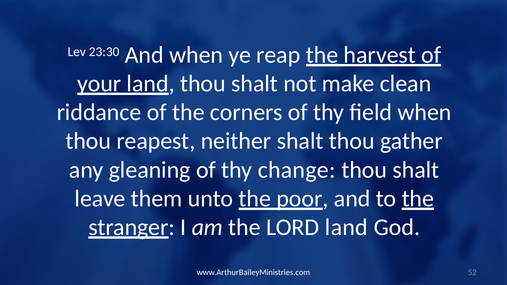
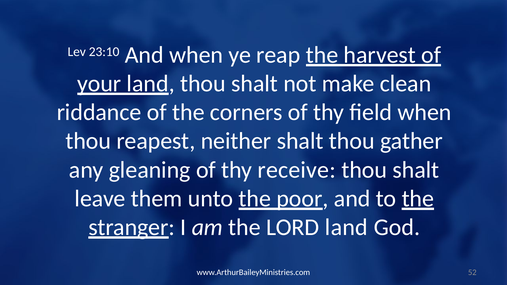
23:30: 23:30 -> 23:10 (104, 52)
change: change -> receive (297, 170)
